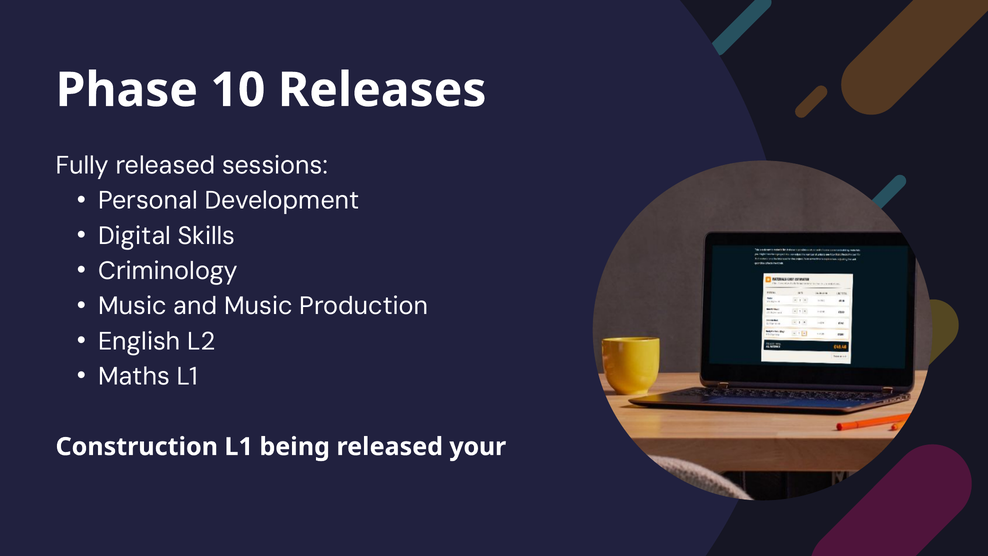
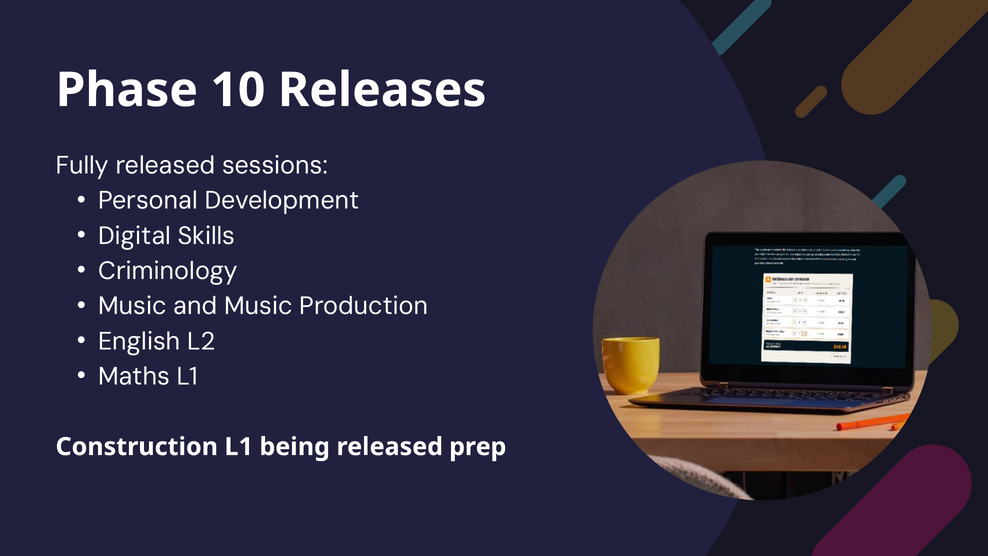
your: your -> prep (478, 447)
